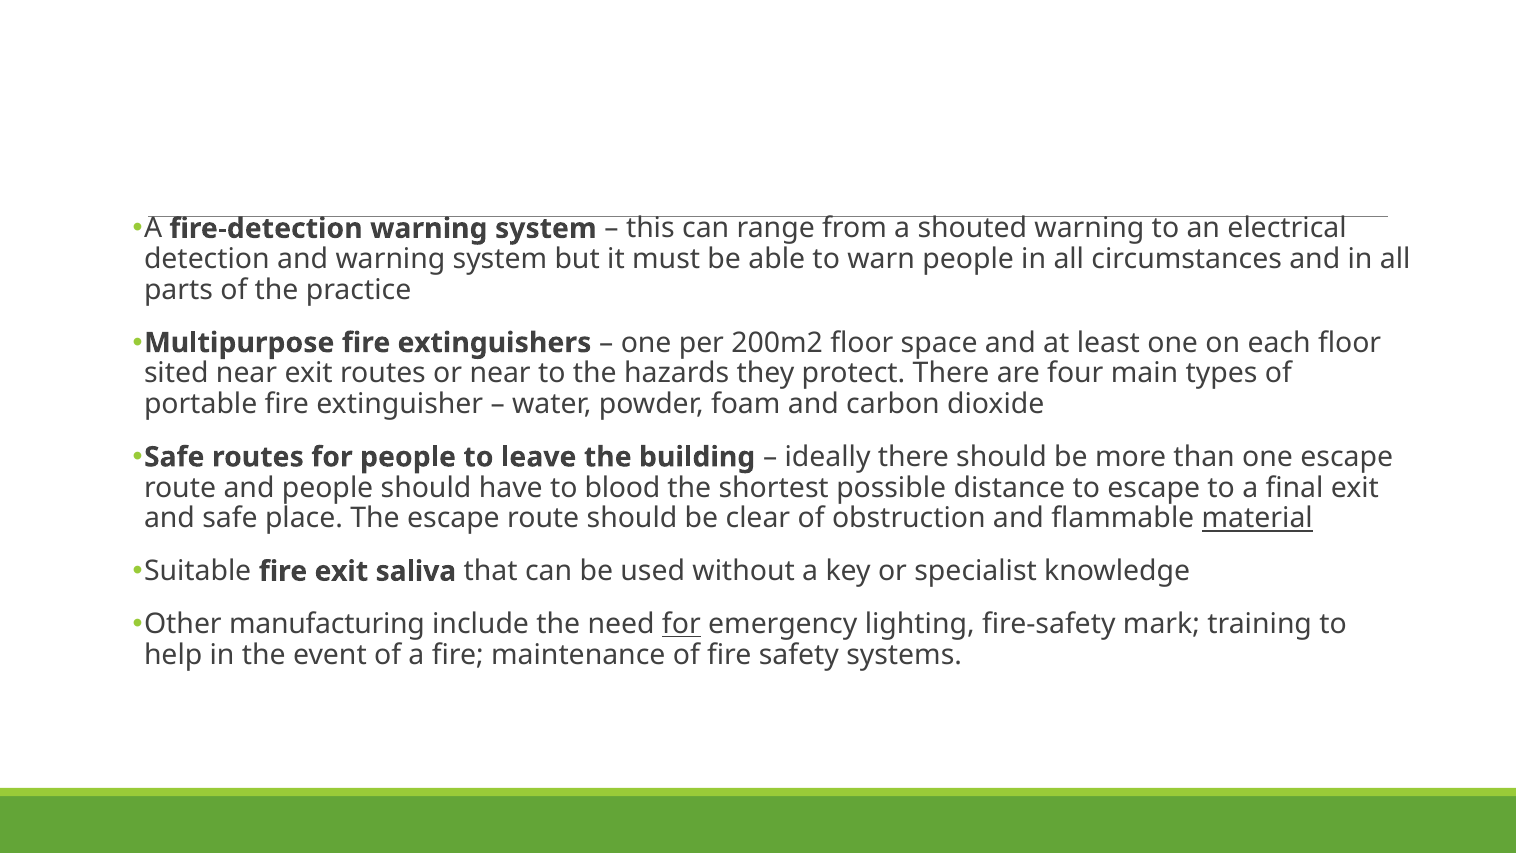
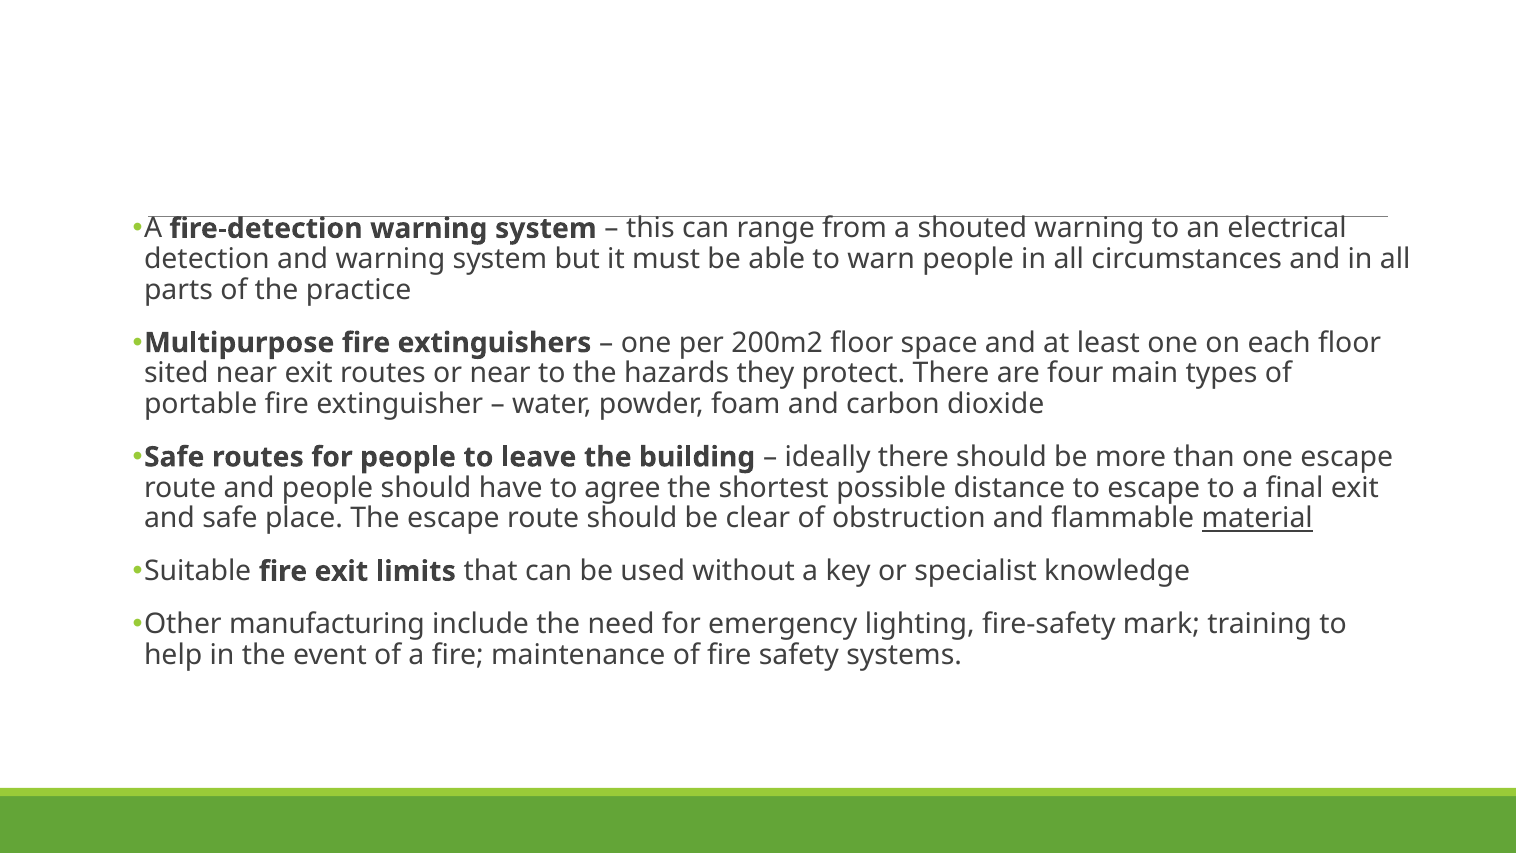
blood: blood -> agree (622, 488)
saliva: saliva -> limits (416, 571)
for underline: present -> none (681, 624)
